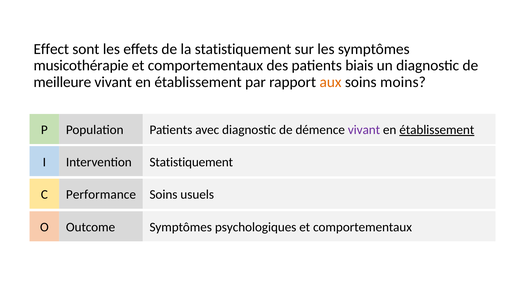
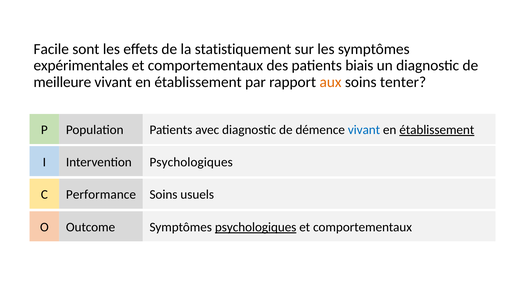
Effect: Effect -> Facile (51, 49)
musicothérapie: musicothérapie -> expérimentales (81, 66)
moins: moins -> tenter (403, 82)
vivant colour: purple -> blue (364, 130)
Statistiquement: Statistiquement -> Psychologiques (191, 162)
psychologiques underline: none -> present (256, 227)
